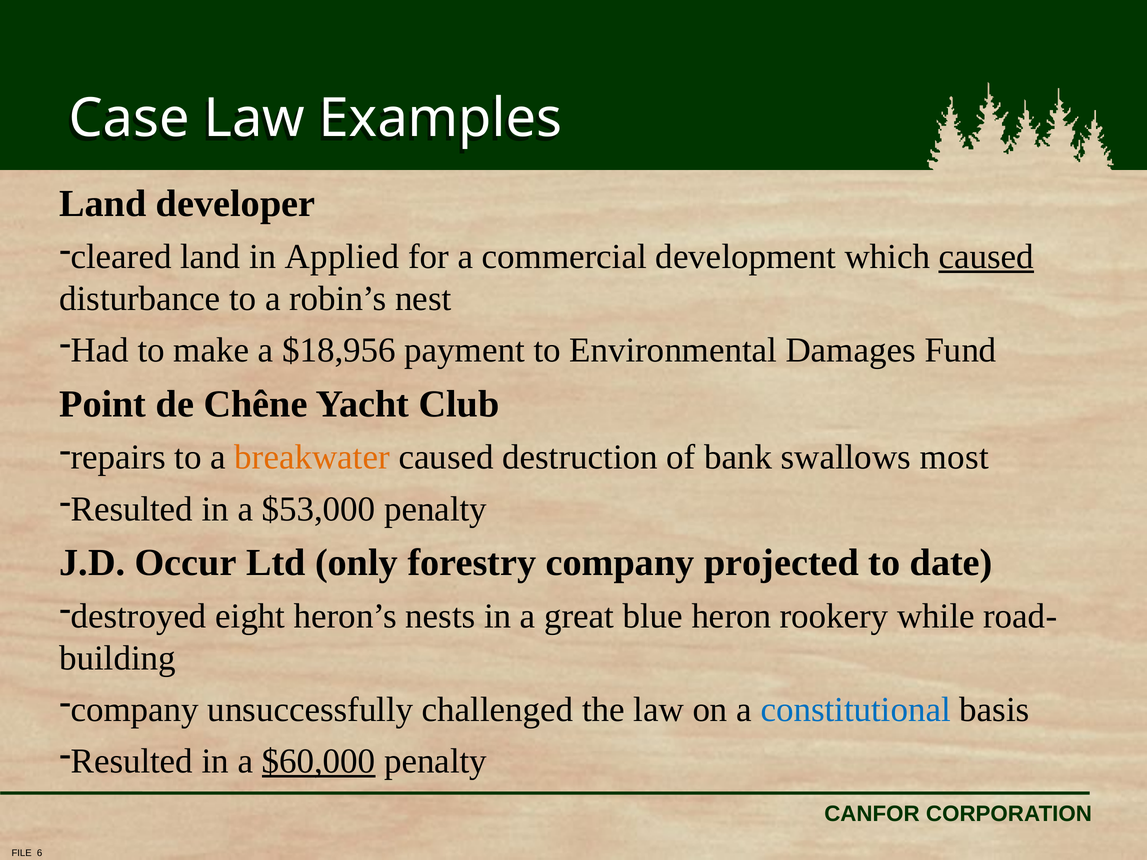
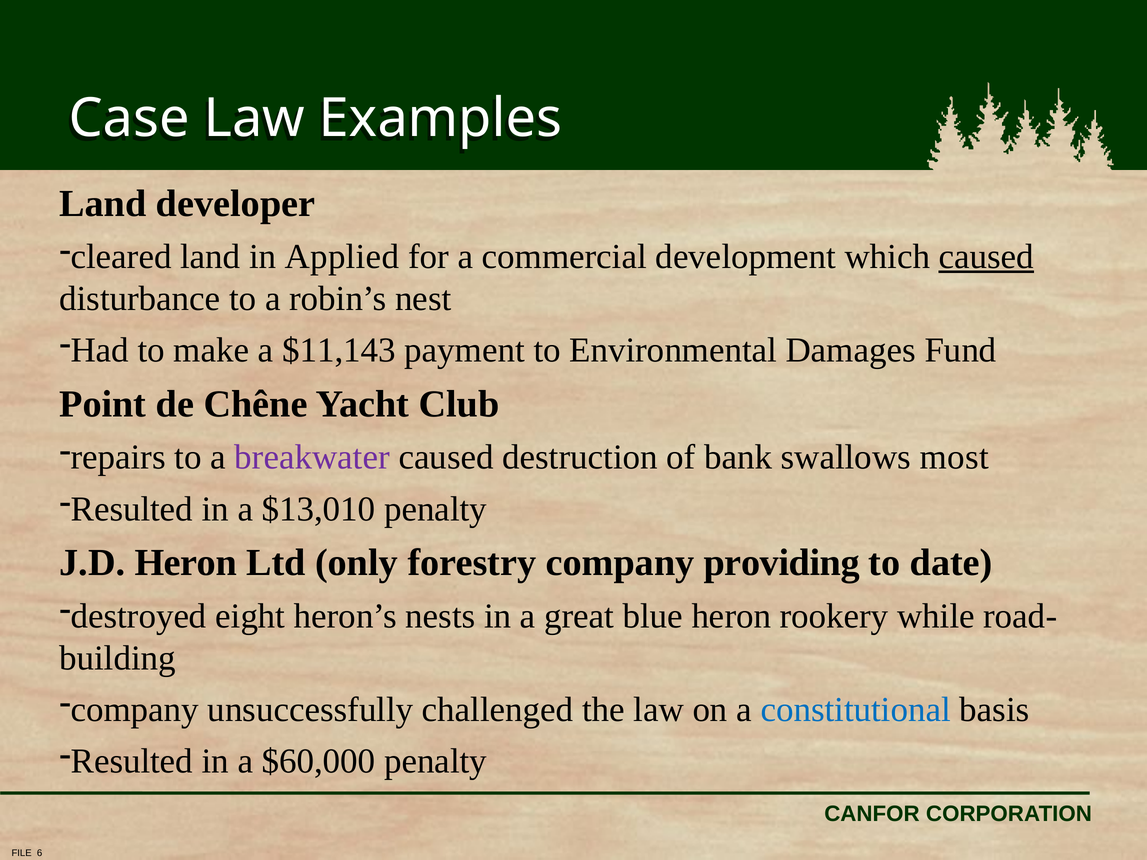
$18,956: $18,956 -> $11,143 (339, 350)
breakwater colour: orange -> purple (312, 457)
$53,000: $53,000 -> $13,010 (319, 509)
J.D Occur: Occur -> Heron (186, 563)
projected: projected -> providing (782, 563)
$60,000 underline: present -> none (319, 761)
